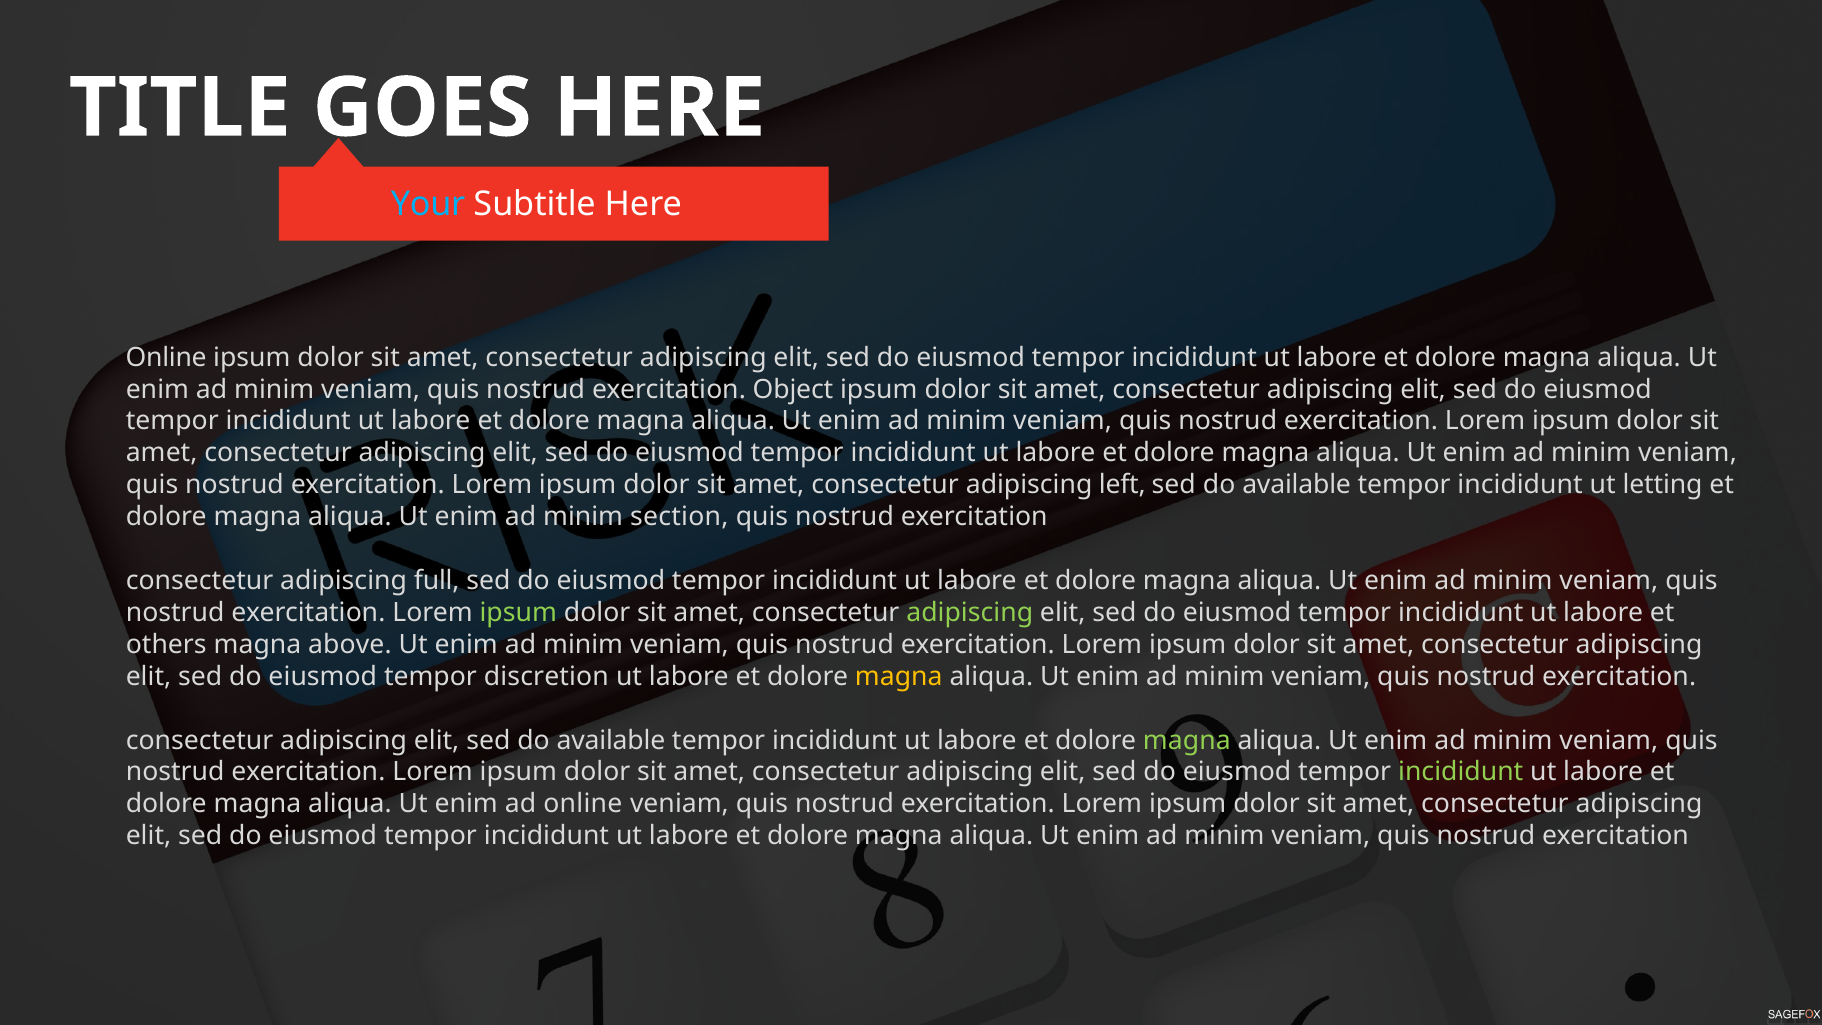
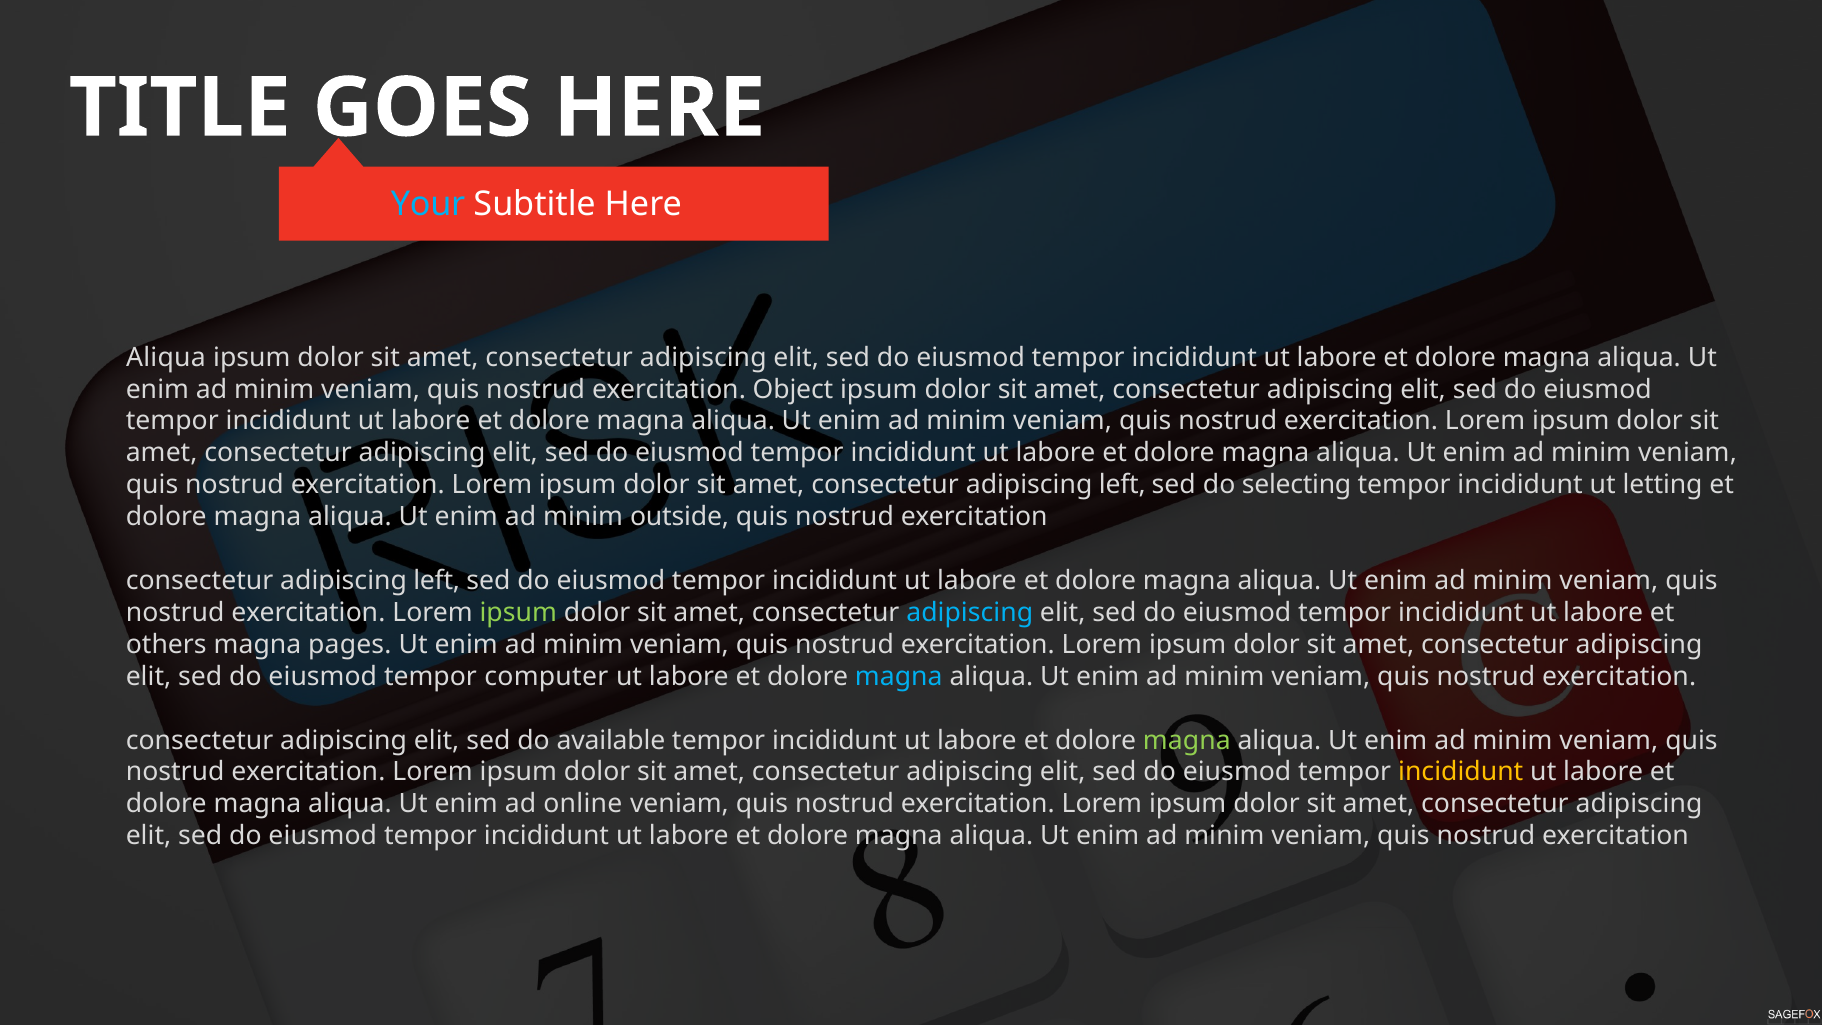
Online: Online -> Aliqua (166, 357)
available: available -> selecting (1297, 485)
section: section -> outside (680, 517)
full: full -> left (437, 581)
adipiscing colour: light green -> light blue (970, 613)
above: above -> pages (350, 644)
discretion: discretion -> computer (546, 676)
magna colour: yellow -> light blue (899, 676)
incididunt colour: light green -> yellow (1461, 772)
